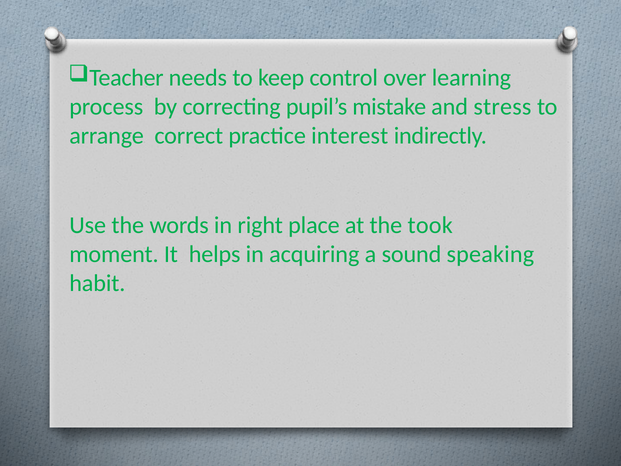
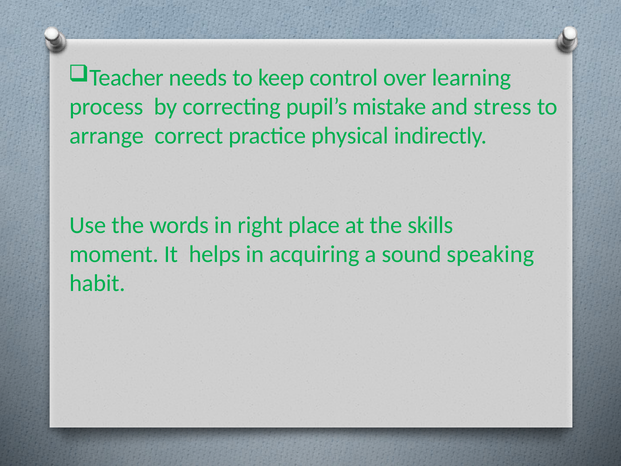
interest: interest -> physical (350, 136)
took: took -> skills (430, 225)
